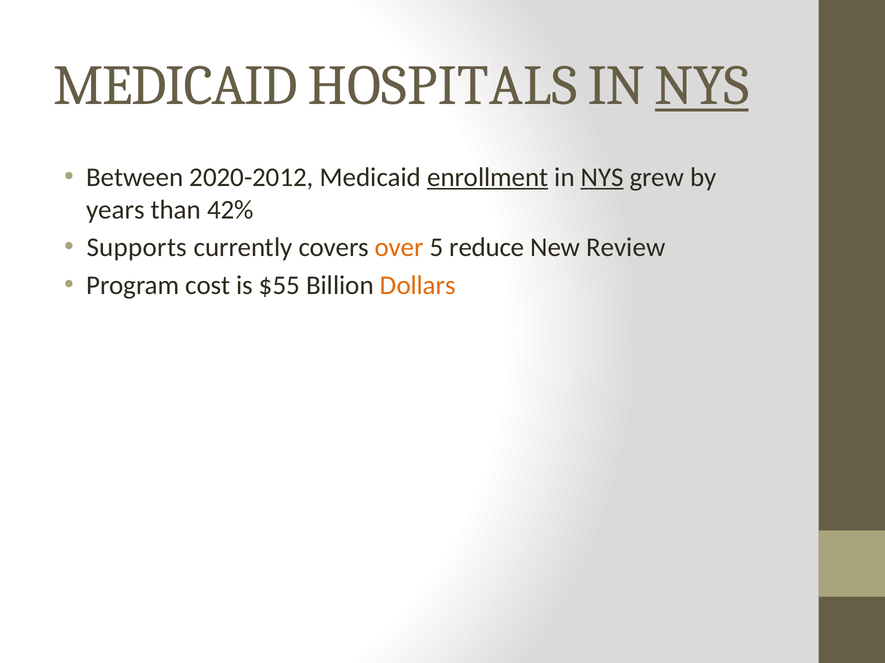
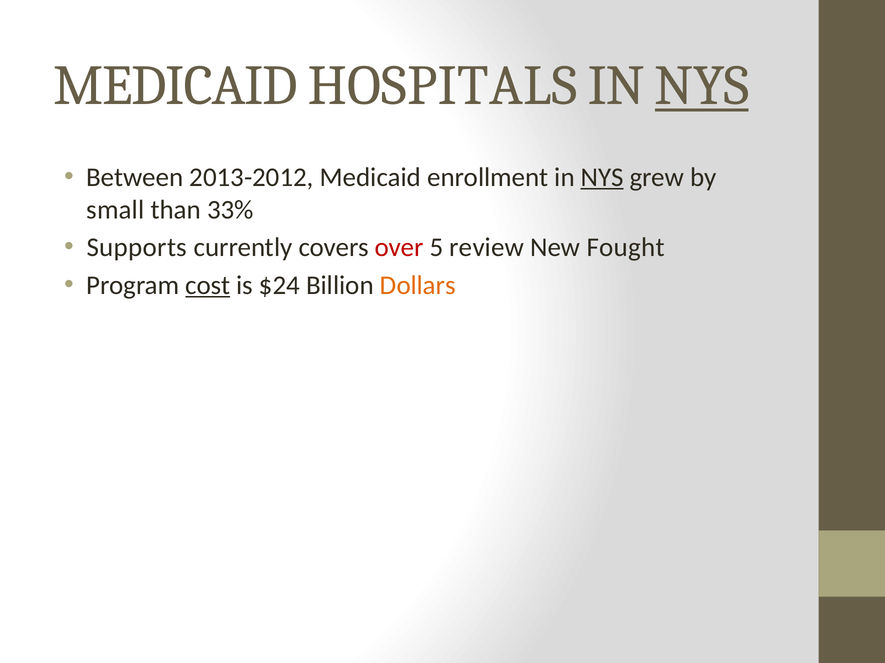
2020-2012: 2020-2012 -> 2013-2012 (252, 177)
enrollment underline: present -> none (488, 177)
years: years -> small (115, 210)
42%: 42% -> 33% (230, 210)
over colour: orange -> red (399, 248)
reduce: reduce -> review (487, 248)
Review: Review -> Fought (626, 248)
cost underline: none -> present (208, 286)
$55: $55 -> $24 (280, 286)
